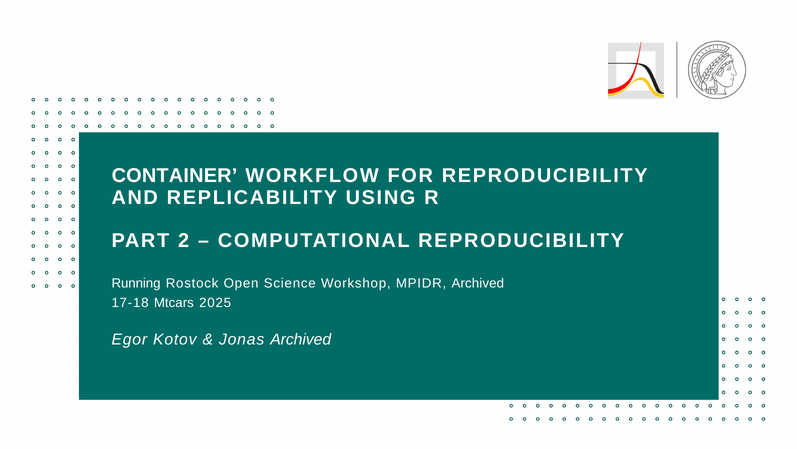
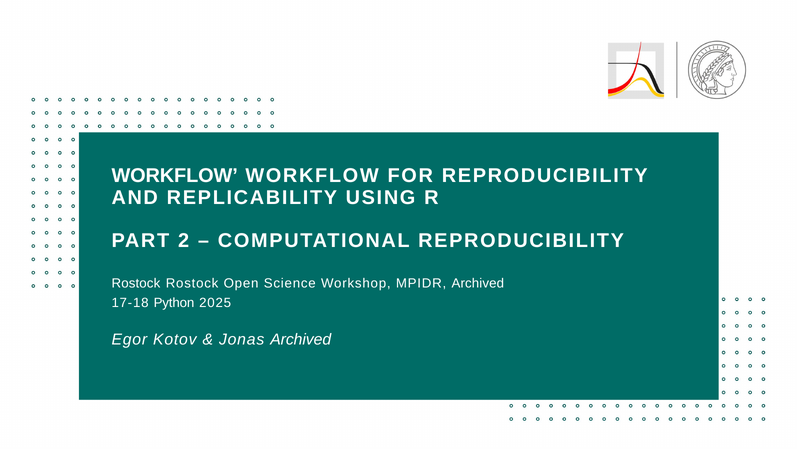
CONTAINER: CONTAINER -> WORKFLOW (175, 176)
Running: Running -> Rostock (136, 283)
Mtcars: Mtcars -> Python (174, 302)
